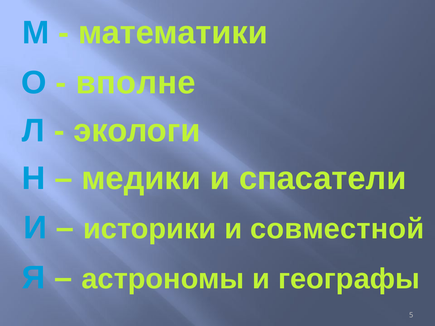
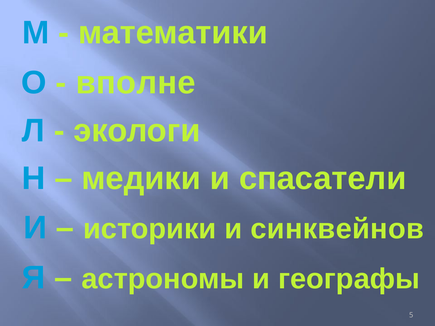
совместной: совместной -> синквейнов (337, 229)
